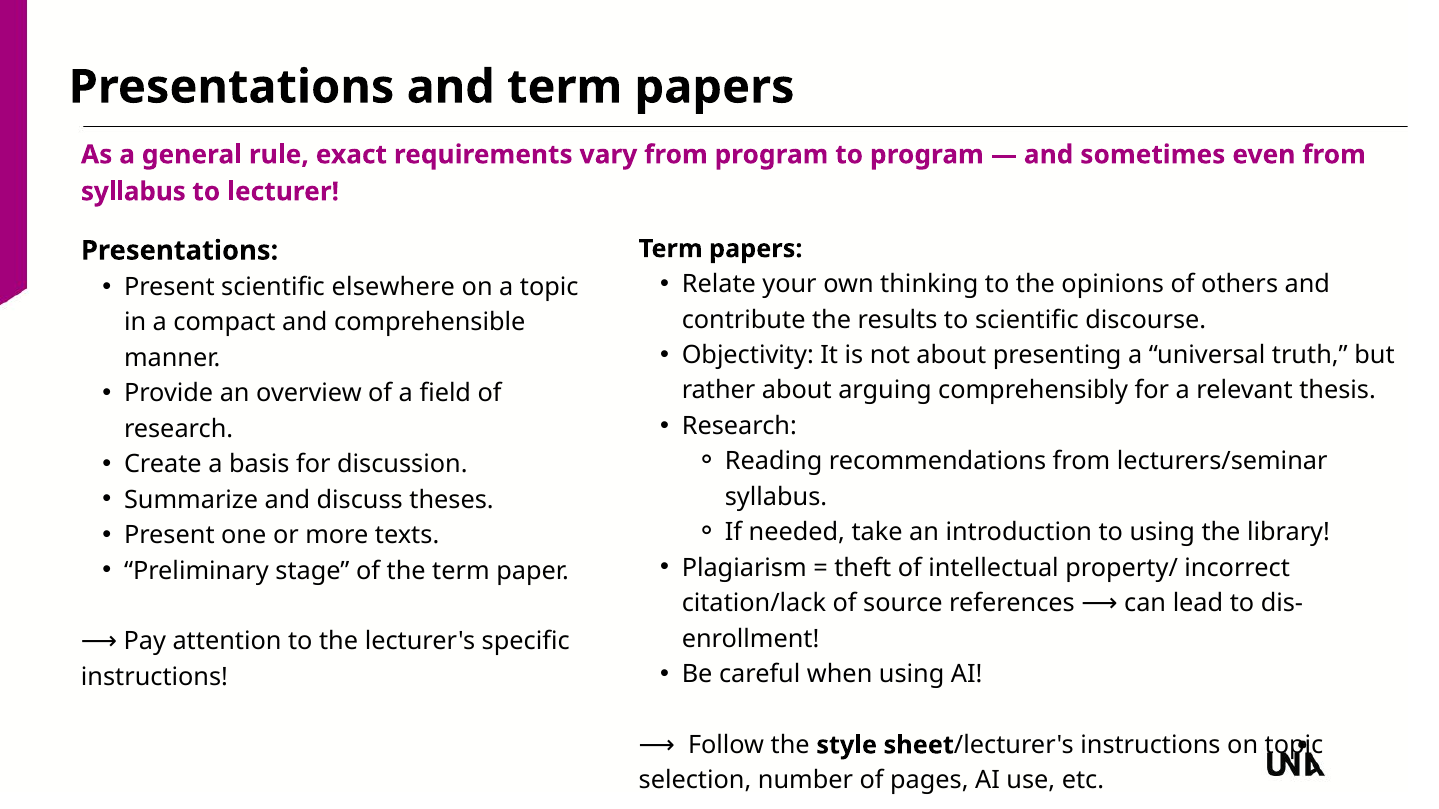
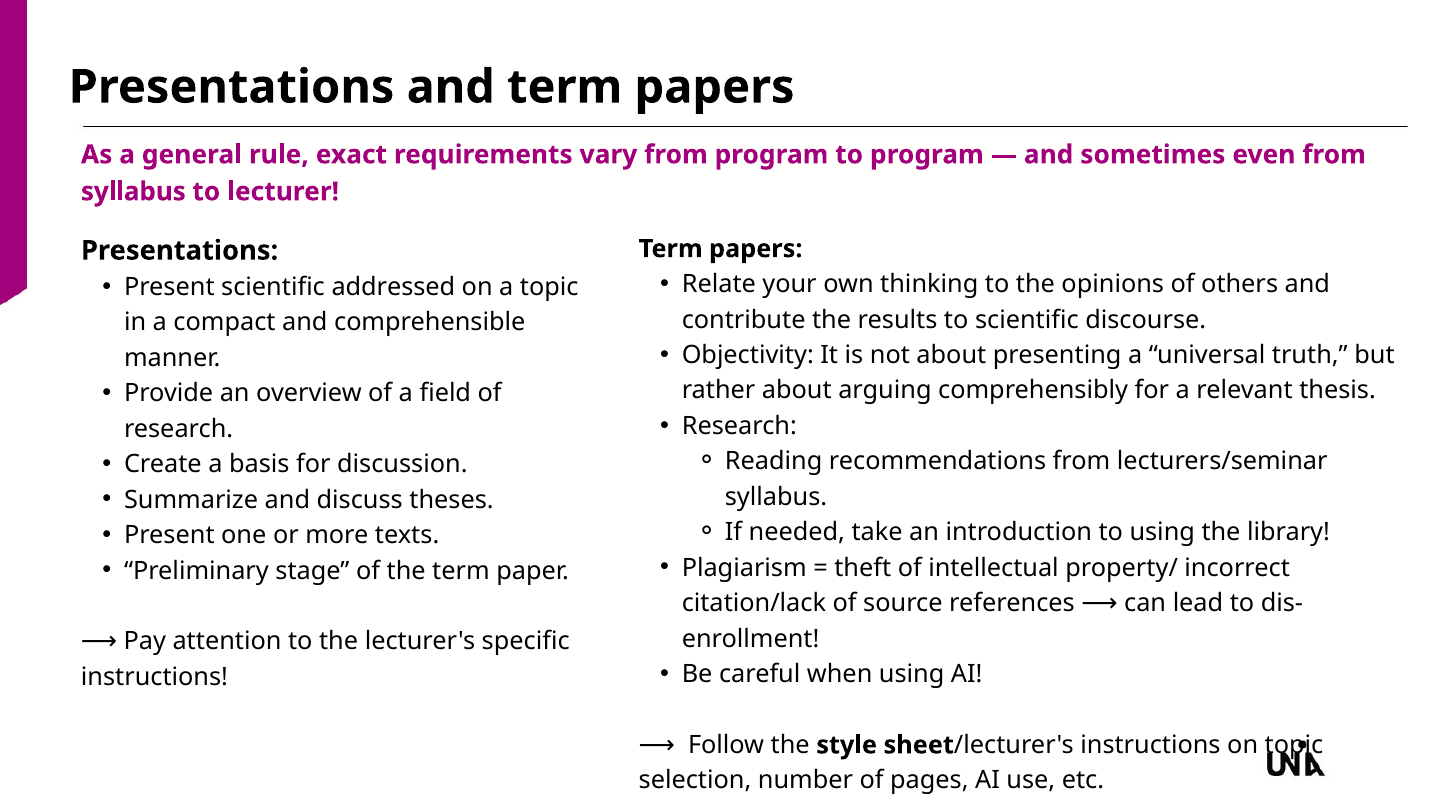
elsewhere: elsewhere -> addressed (393, 287)
